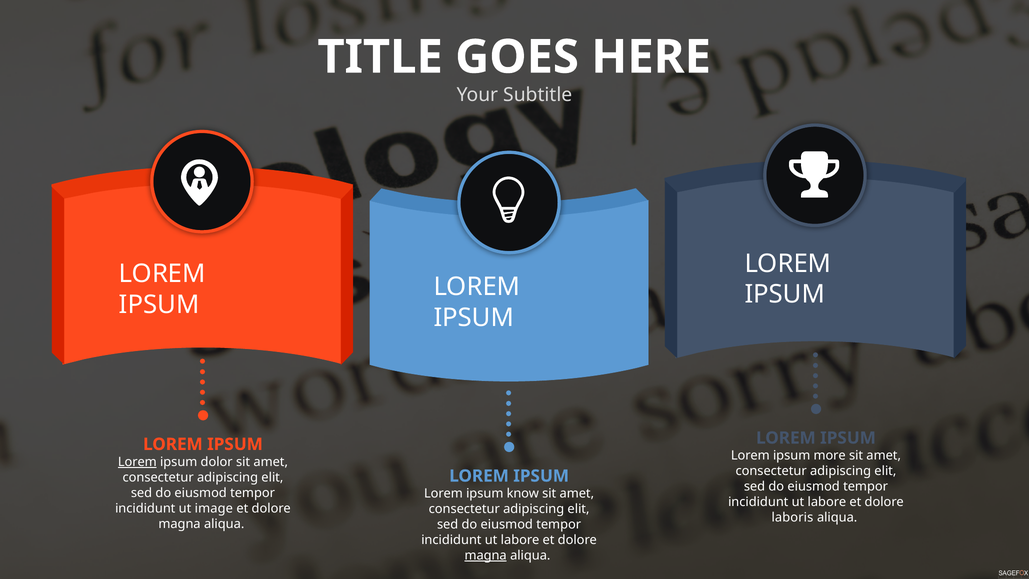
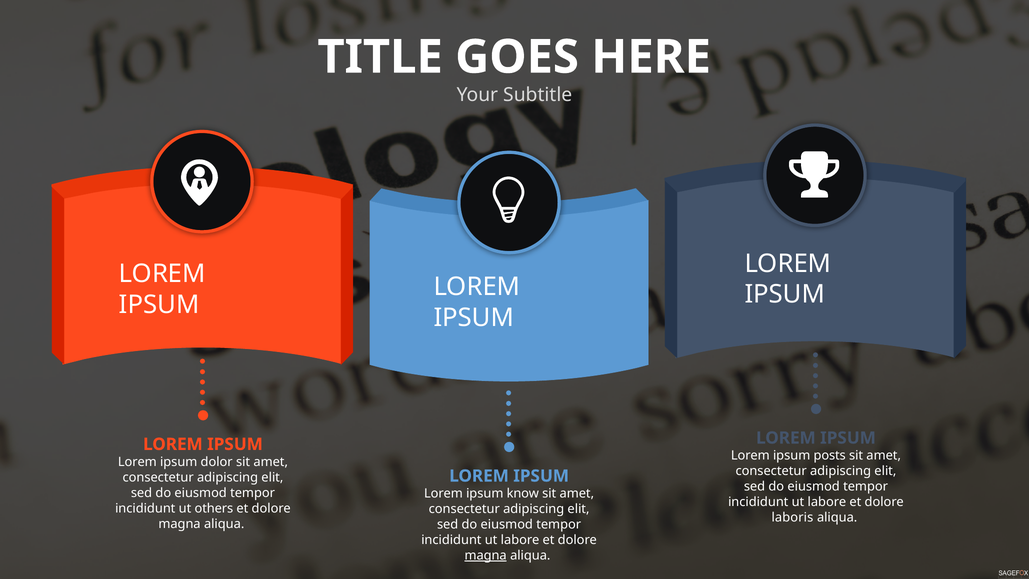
more: more -> posts (830, 456)
Lorem underline: present -> none (137, 462)
image: image -> others (214, 508)
